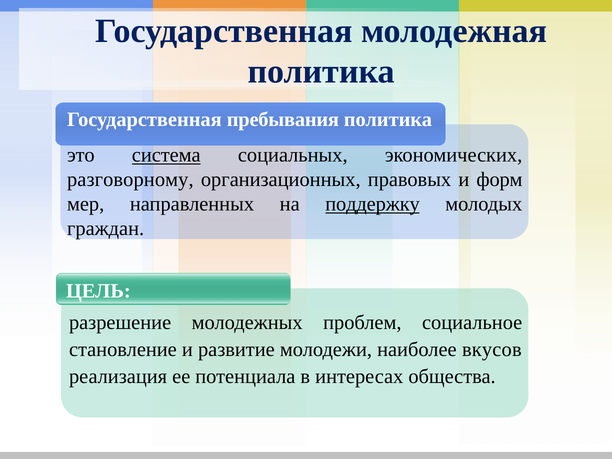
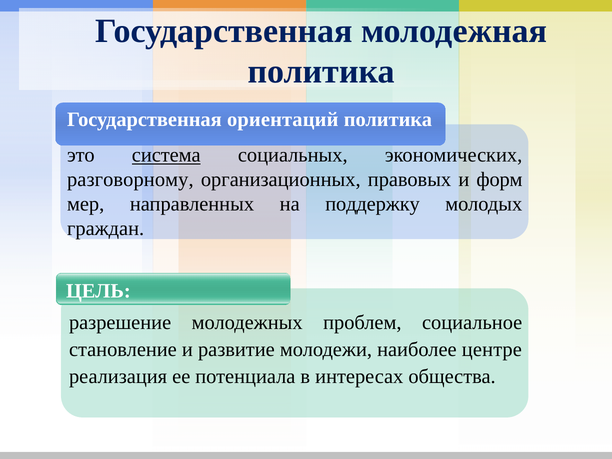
пребывания: пребывания -> ориентаций (283, 119)
поддержку underline: present -> none (373, 204)
вкусов: вкусов -> центре (492, 349)
